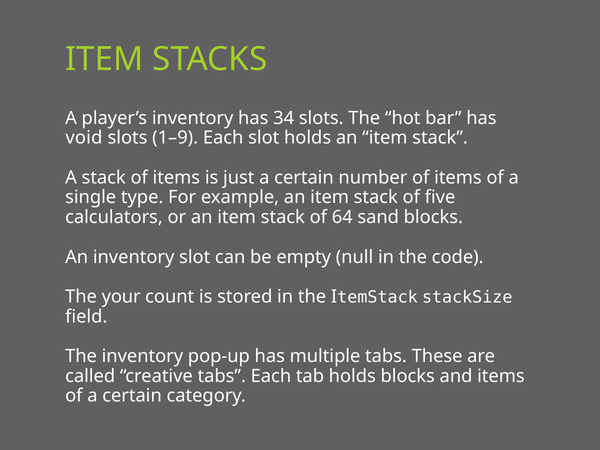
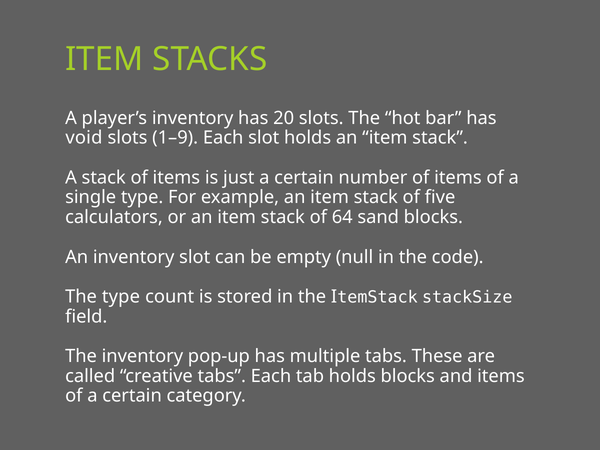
34: 34 -> 20 (284, 118)
The your: your -> type (121, 297)
